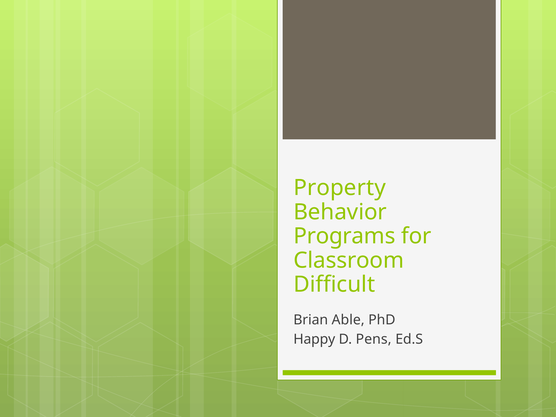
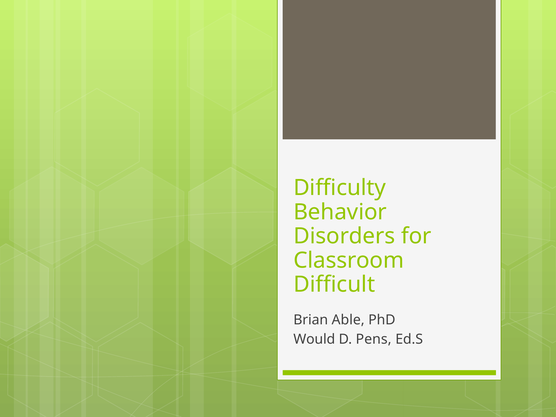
Property: Property -> Difficulty (340, 188)
Programs: Programs -> Disorders (344, 236)
Happy: Happy -> Would (314, 339)
